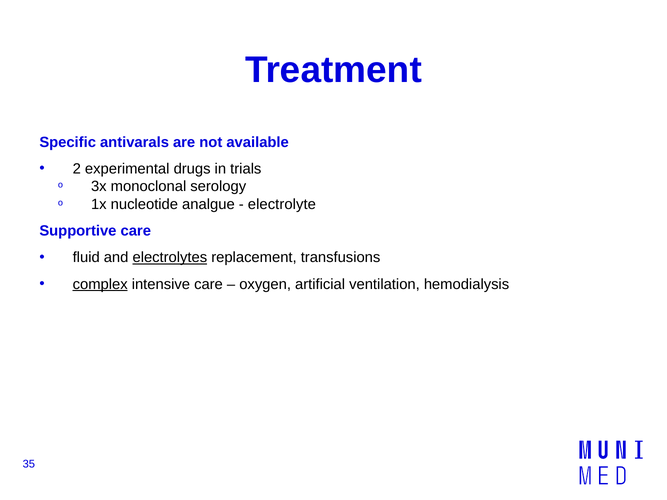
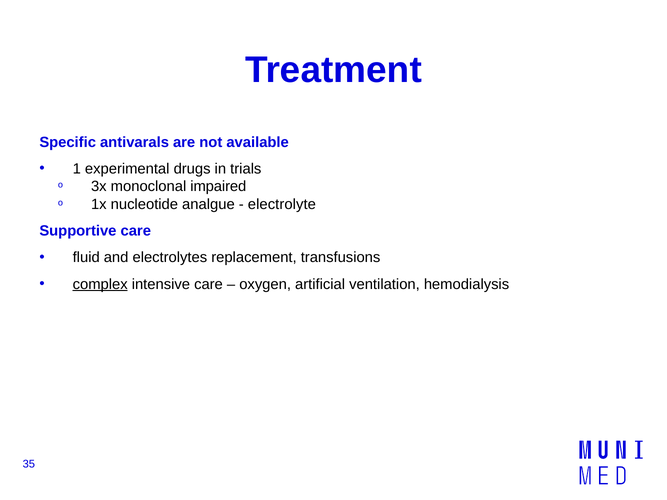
2: 2 -> 1 (77, 169)
serology: serology -> impaired (218, 187)
electrolytes underline: present -> none (170, 258)
